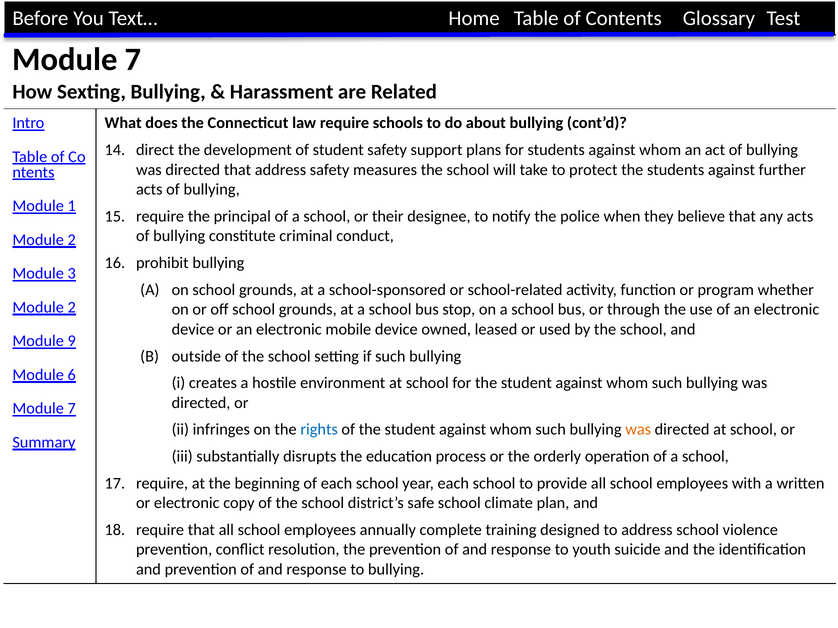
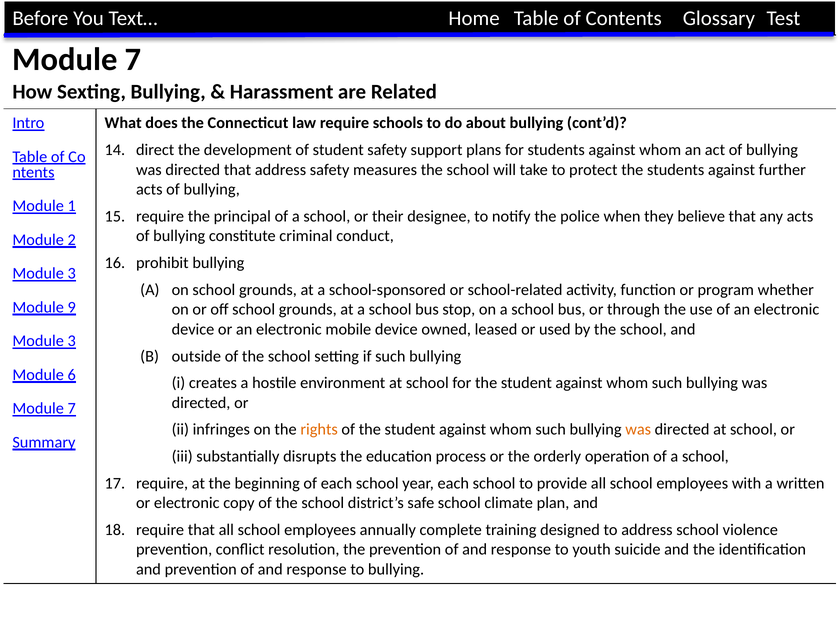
2: 2 -> 9 (72, 308)
9: 9 -> 3 (72, 341)
rights colour: blue -> orange (319, 430)
